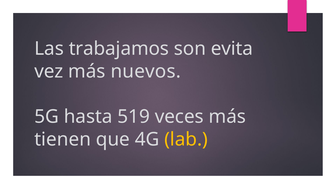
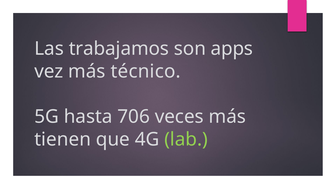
evita: evita -> apps (232, 49)
nuevos: nuevos -> técnico (146, 71)
519: 519 -> 706 (134, 117)
lab colour: yellow -> light green (186, 139)
